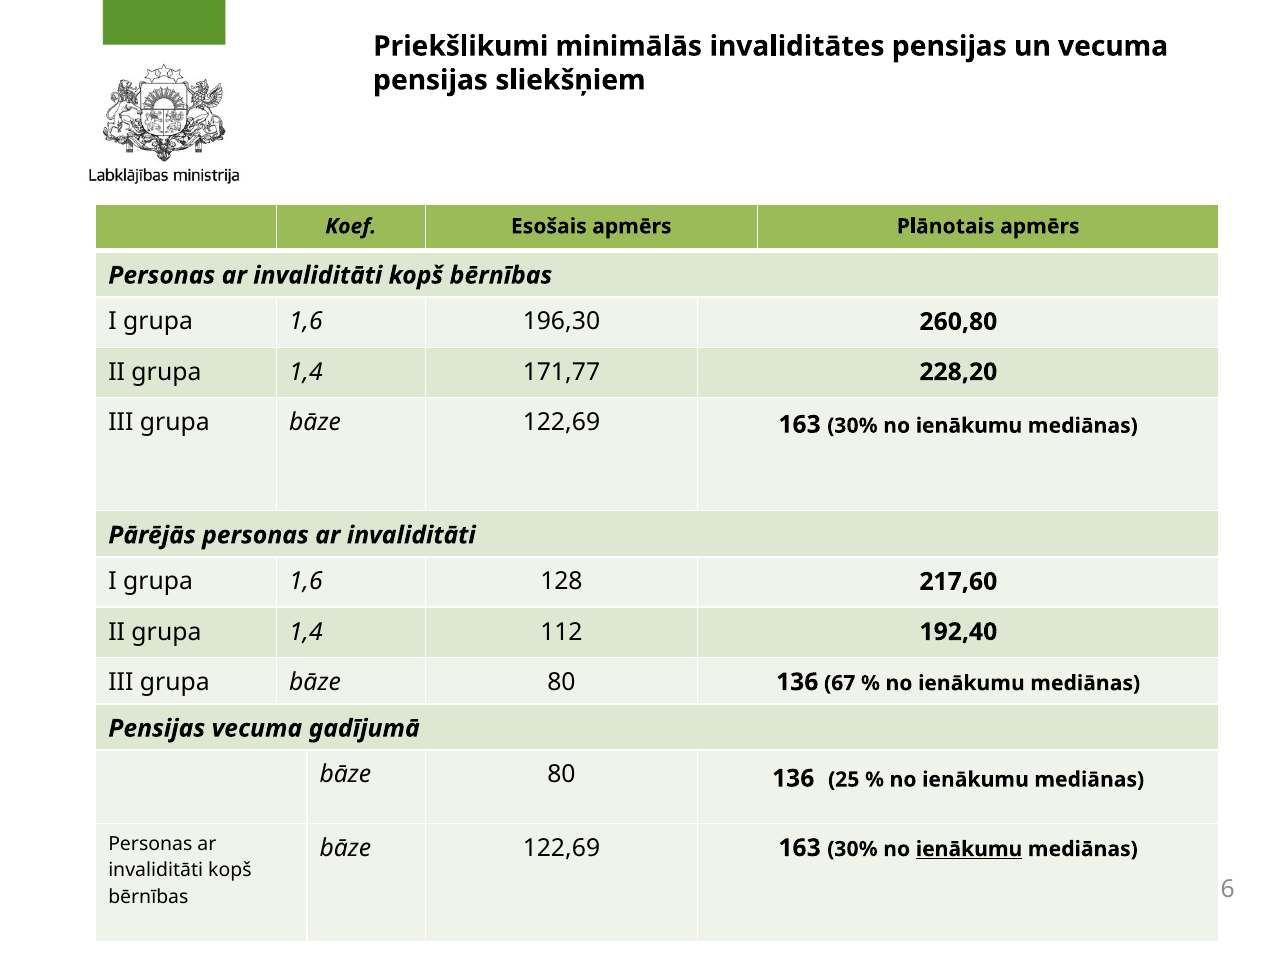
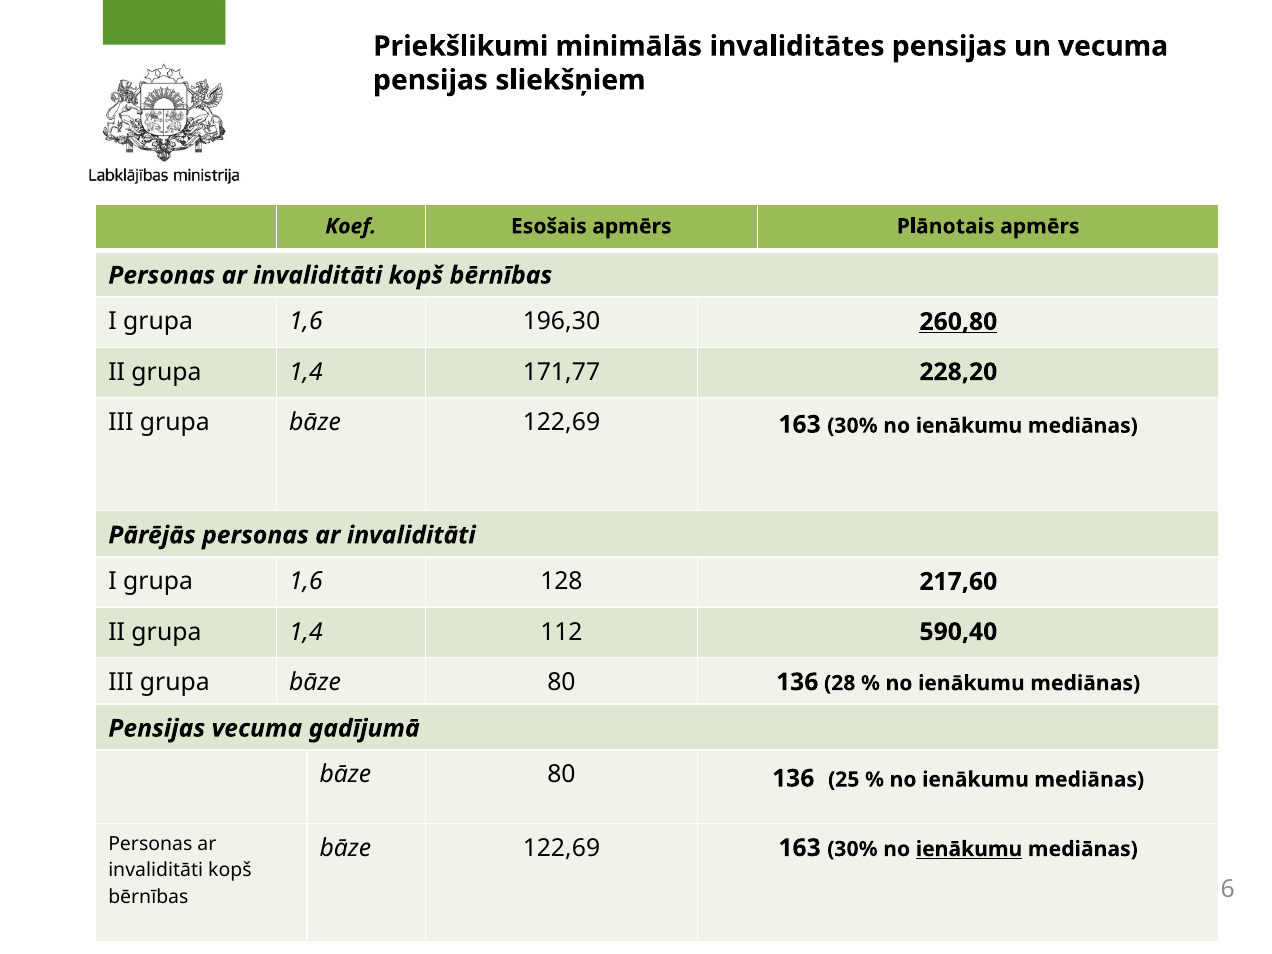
260,80 underline: none -> present (958, 322)
192,40: 192,40 -> 590,40 (958, 632)
67: 67 -> 28 (840, 683)
